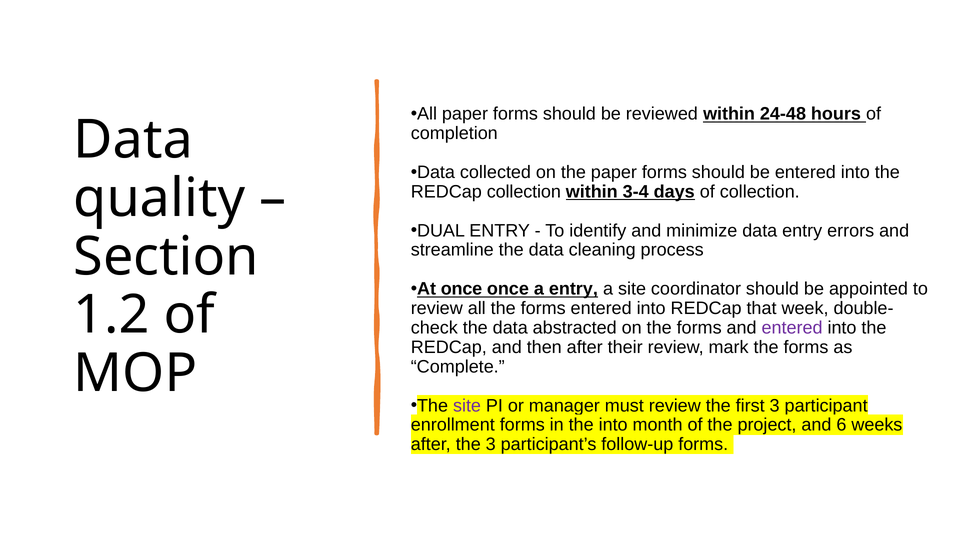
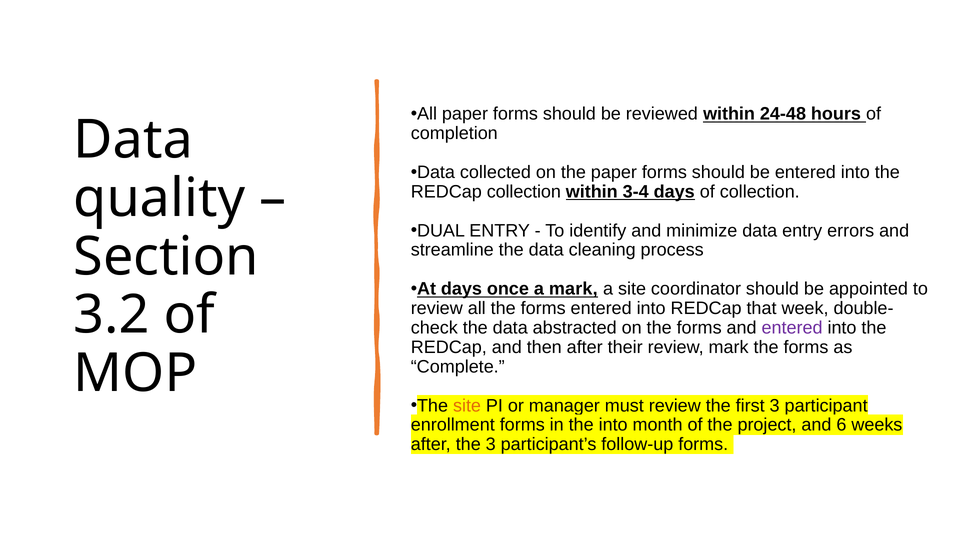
At once: once -> days (461, 289)
a entry: entry -> mark (573, 289)
1.2: 1.2 -> 3.2 (112, 315)
site colour: purple -> orange (467, 406)
